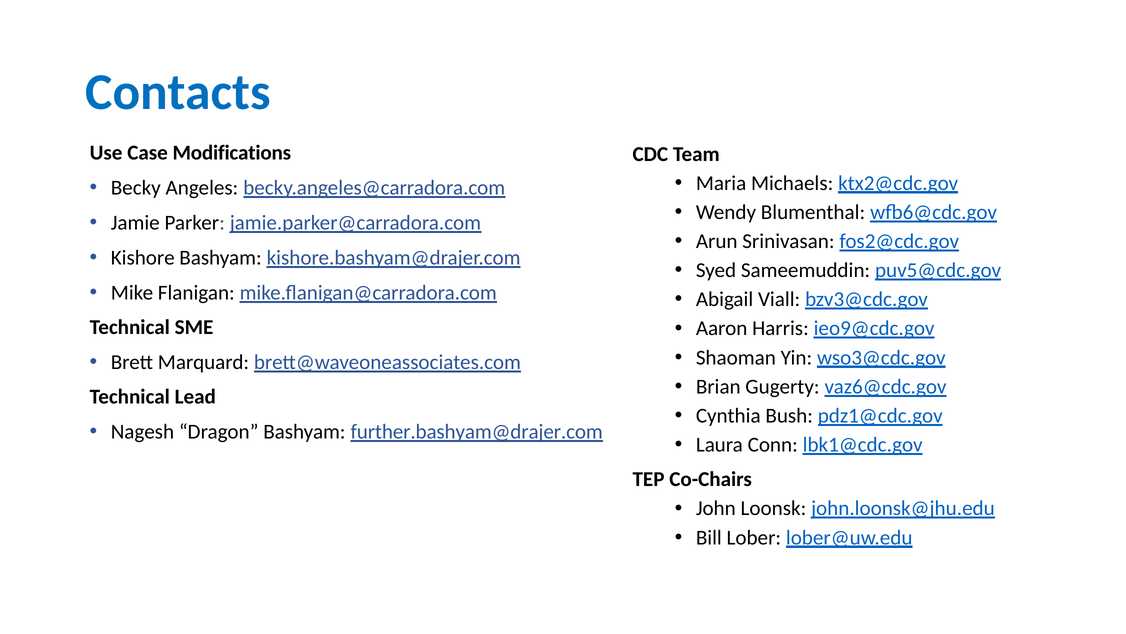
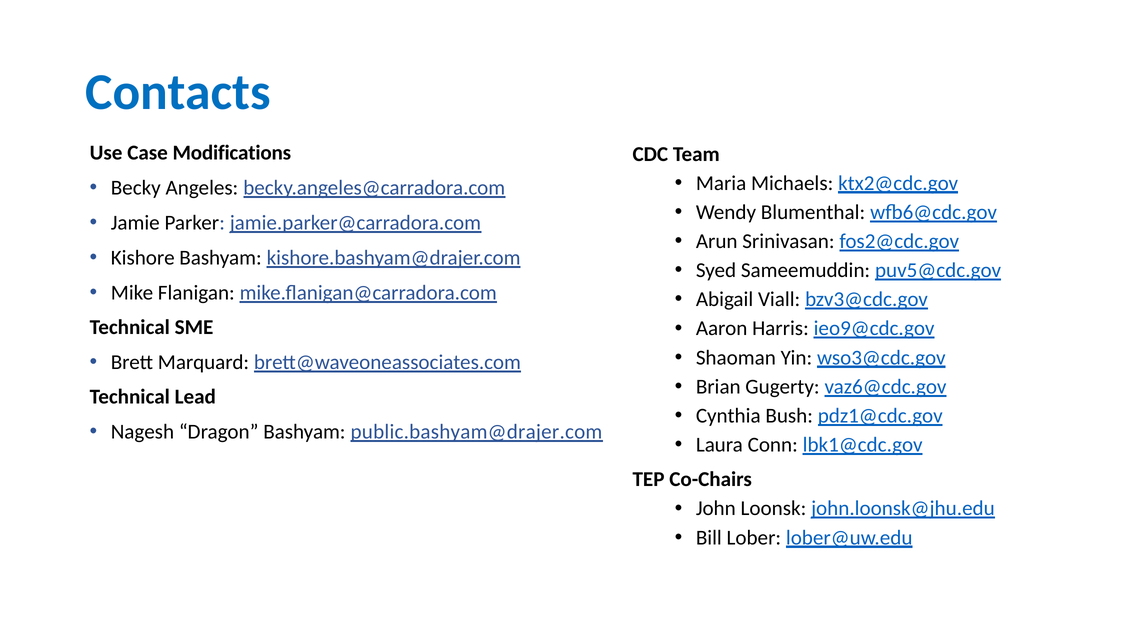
further.bashyam@drajer.com: further.bashyam@drajer.com -> public.bashyam@drajer.com (476, 431)
